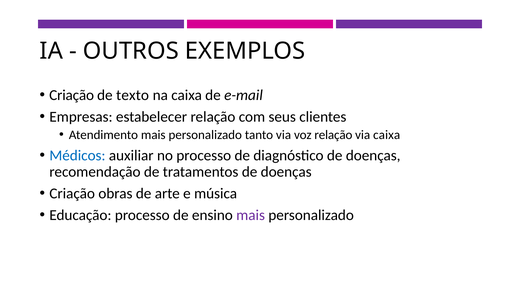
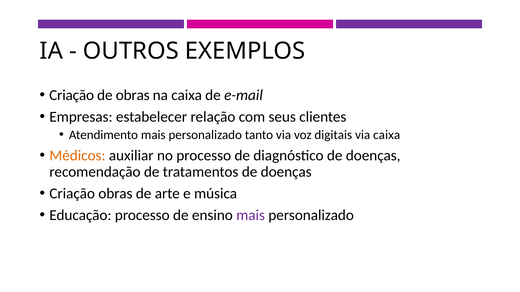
de texto: texto -> obras (133, 95)
voz relação: relação -> digitais (333, 135)
Médicos colour: blue -> orange (77, 156)
